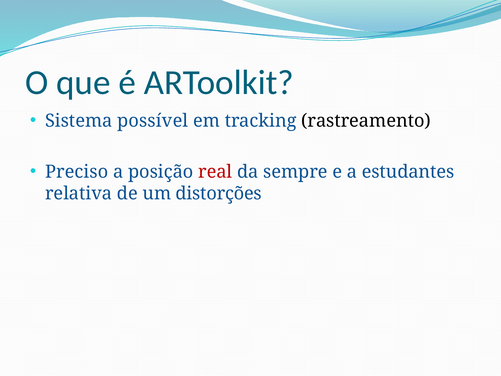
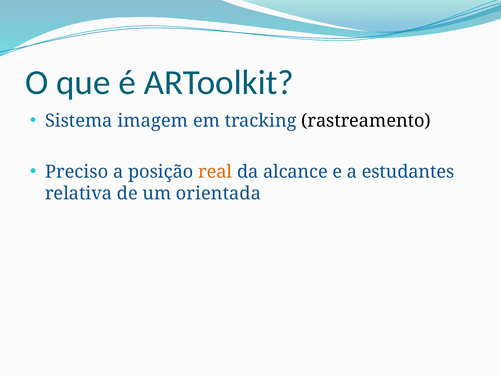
possível: possível -> imagem (153, 121)
real colour: red -> orange (215, 172)
sempre: sempre -> alcance (295, 172)
distorções: distorções -> orientada (219, 193)
